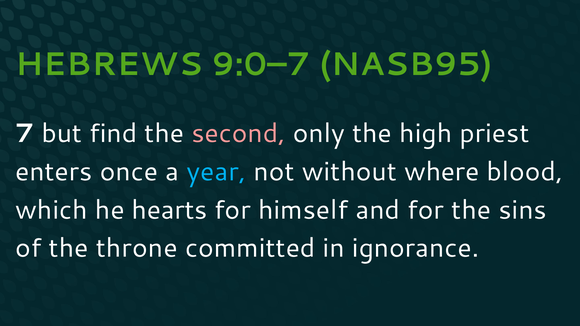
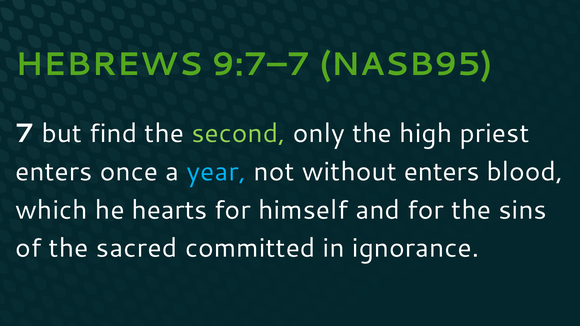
9:0–7: 9:0–7 -> 9:7–7 (261, 64)
second colour: pink -> light green (239, 133)
without where: where -> enters (442, 172)
throne: throne -> sacred (137, 248)
